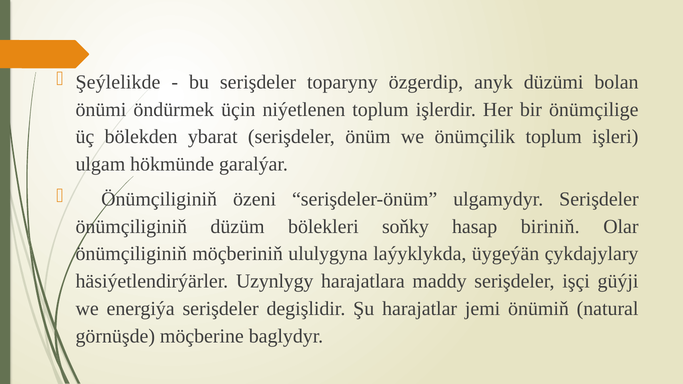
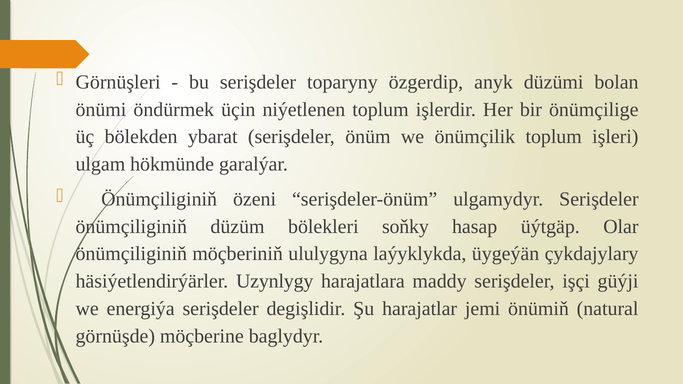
Şeýlelikde: Şeýlelikde -> Görnüşleri (118, 82)
biriniň: biriniň -> üýtgäp (550, 227)
